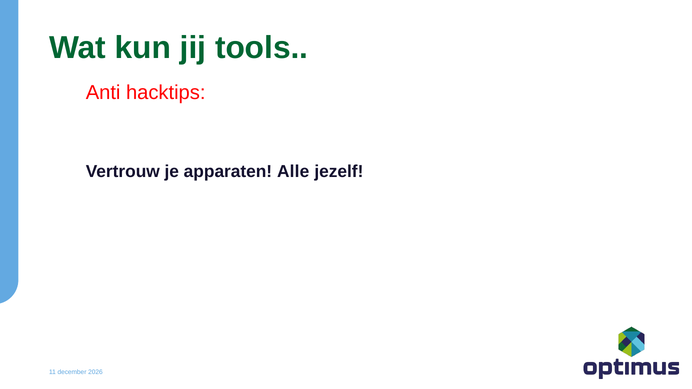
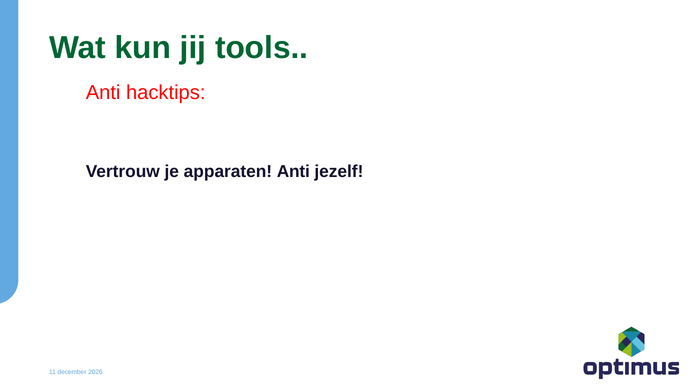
apparaten Alle: Alle -> Anti (293, 172)
